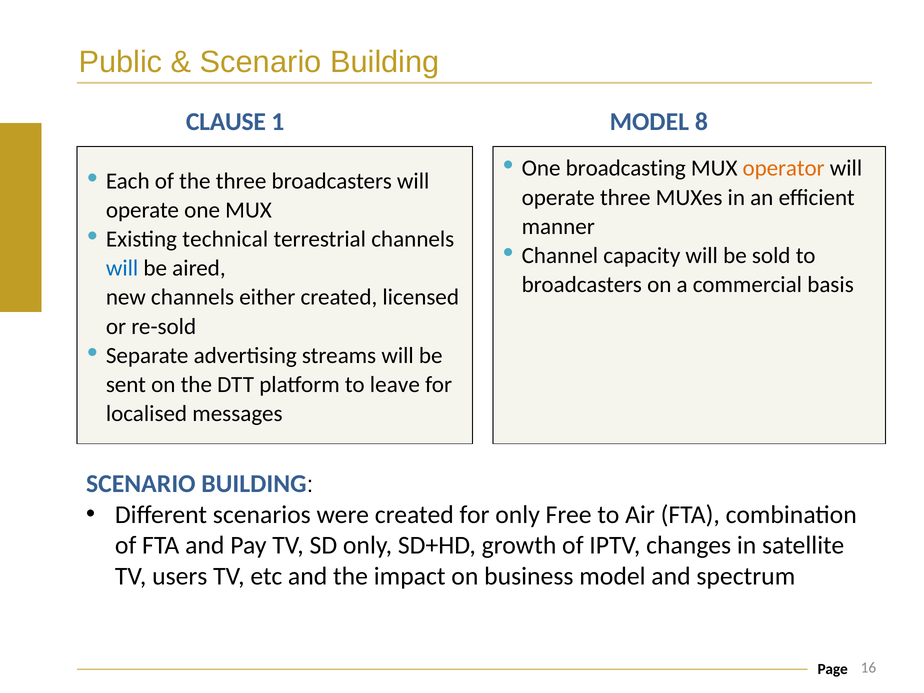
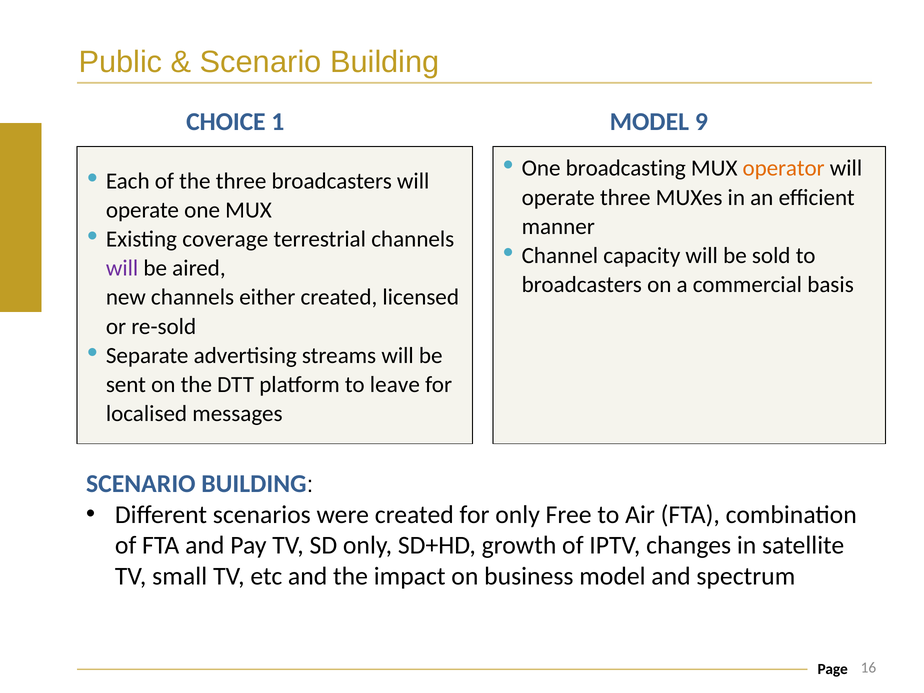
CLAUSE: CLAUSE -> CHOICE (226, 122)
8: 8 -> 9 (701, 122)
technical: technical -> coverage (225, 239)
will colour: blue -> purple (122, 268)
users: users -> small (180, 576)
